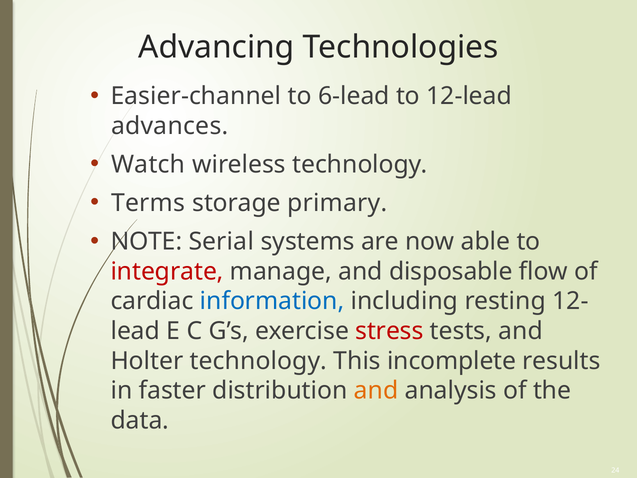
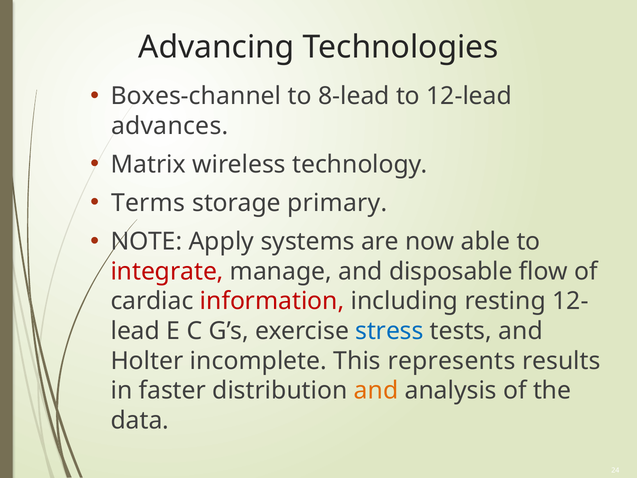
Easier-channel: Easier-channel -> Boxes-channel (196, 96)
6-lead: 6-lead -> 8-lead (354, 96)
Watch: Watch -> Matrix (148, 164)
Serial: Serial -> Apply (221, 242)
information colour: blue -> red (272, 301)
stress colour: red -> blue (389, 331)
Holter technology: technology -> incomplete (258, 361)
incomplete: incomplete -> represents (451, 361)
